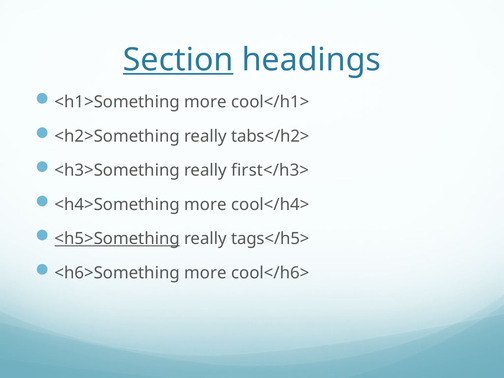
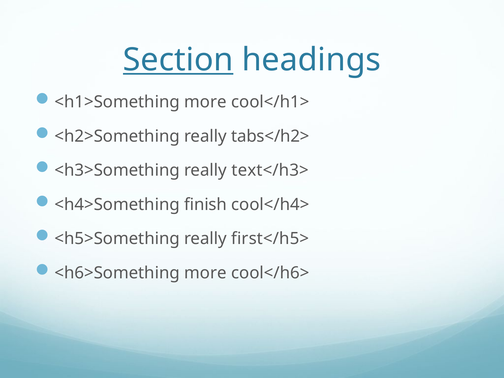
first</h3>: first</h3> -> text</h3> (270, 170)
<h4>Something more: more -> finish (206, 204)
<h5>Something underline: present -> none (117, 239)
tags</h5>: tags</h5> -> first</h5> (270, 239)
